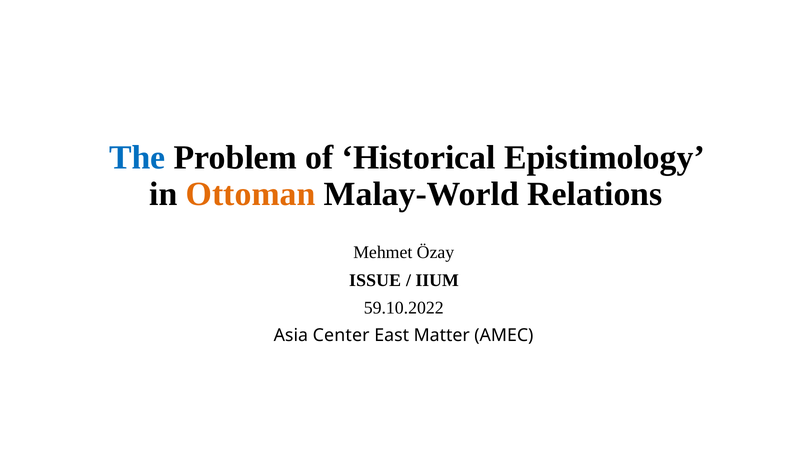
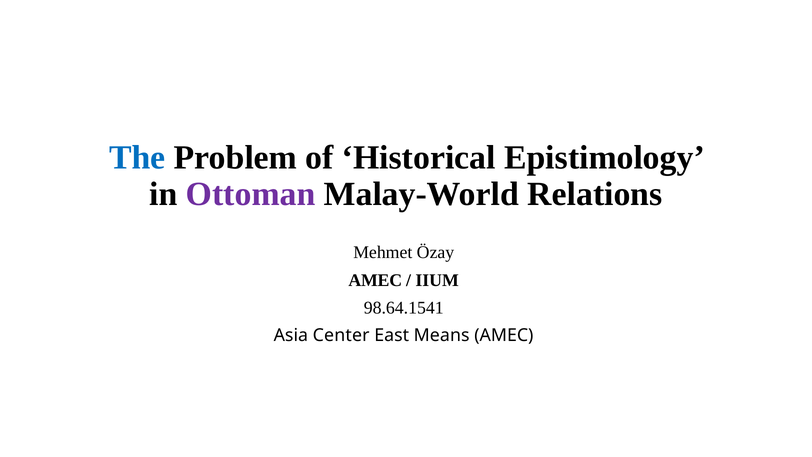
Ottoman colour: orange -> purple (251, 194)
ISSUE: ISSUE -> AMEC (375, 280)
59.10.2022: 59.10.2022 -> 98.64.1541 (404, 308)
Matter: Matter -> Means (442, 335)
